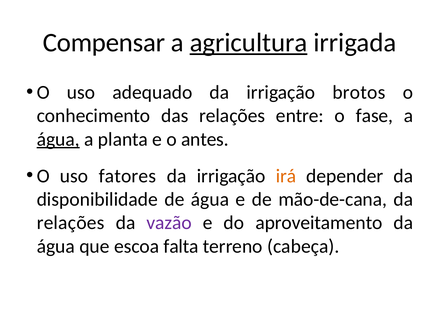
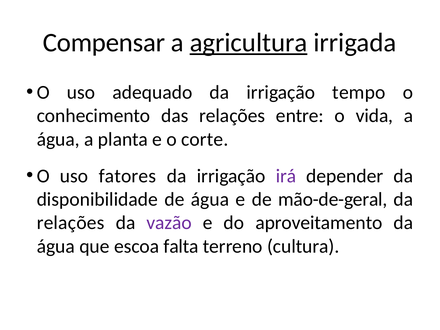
brotos: brotos -> tempo (359, 92)
fase: fase -> vida (374, 116)
água underline: present -> none (58, 139)
antes: antes -> corte (205, 139)
irá colour: orange -> purple (286, 176)
mão-de-cana: mão-de-cana -> mão-de-geral (333, 199)
cabeça: cabeça -> cultura (303, 246)
